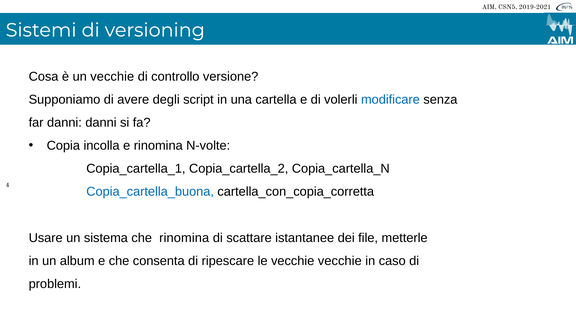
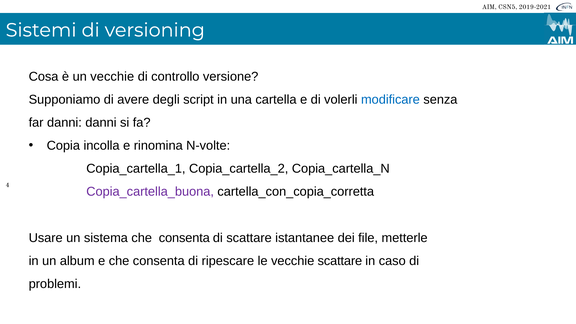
Copia_cartella_buona colour: blue -> purple (150, 192)
sistema che rinomina: rinomina -> consenta (184, 238)
vecchie vecchie: vecchie -> scattare (340, 261)
